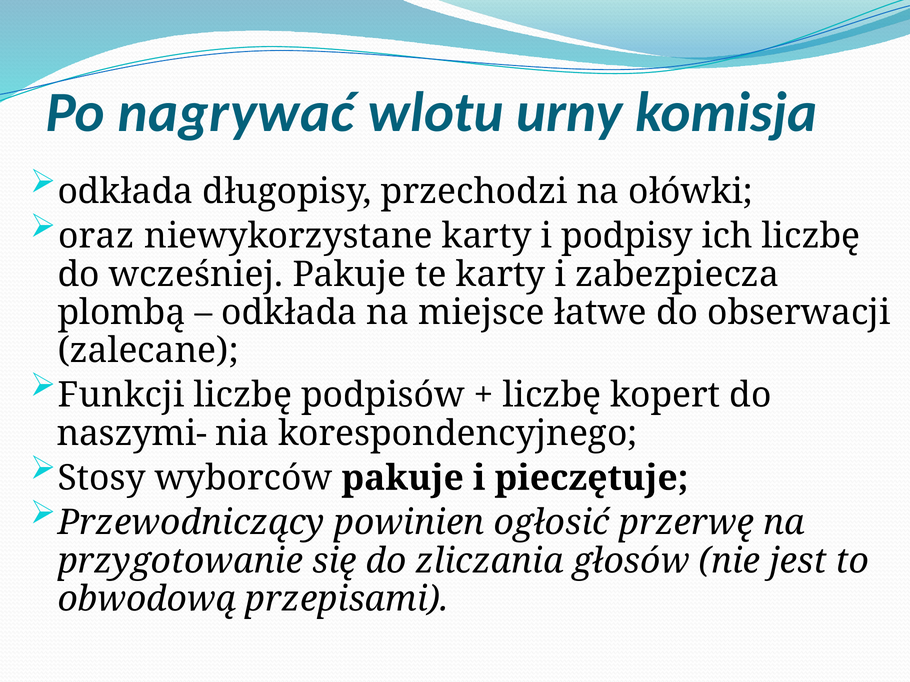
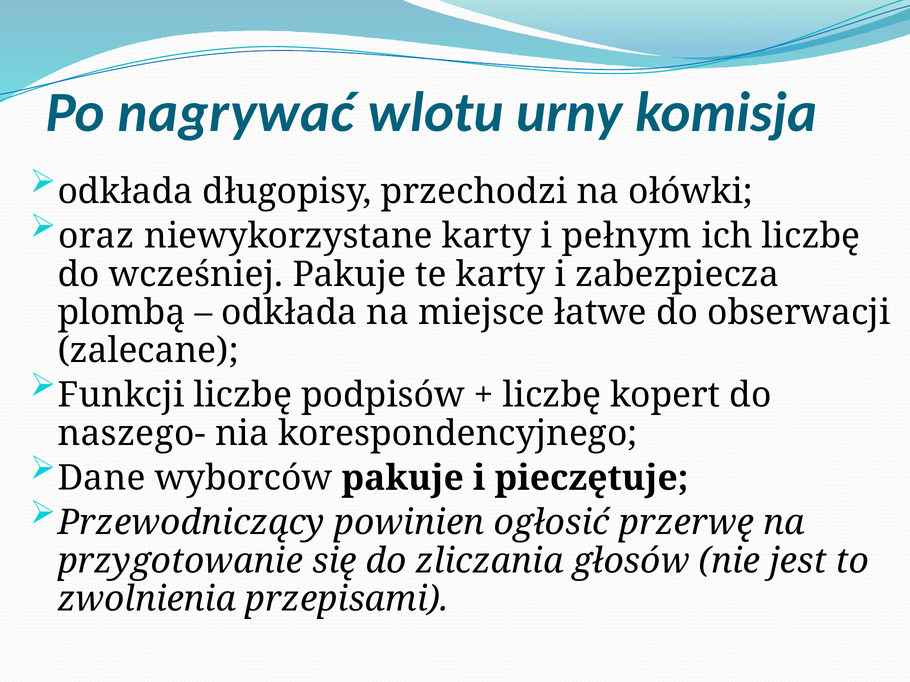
podpisy: podpisy -> pełnym (627, 236)
naszymi-: naszymi- -> naszego- (132, 434)
Stosy: Stosy -> Dane (102, 478)
obwodową: obwodową -> zwolnienia (147, 599)
